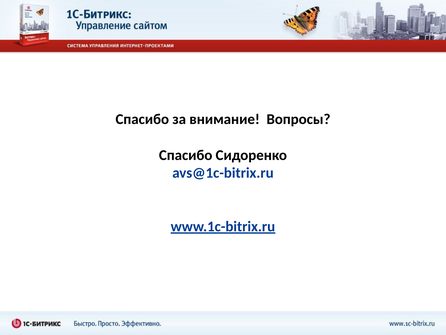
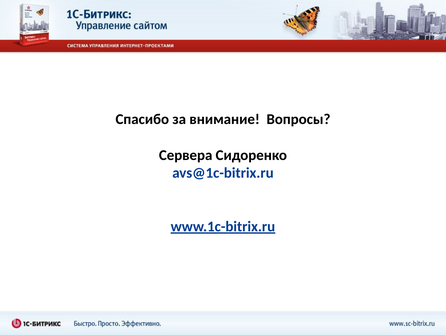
Спасибо: Спасибо -> Сервера (186, 155)
